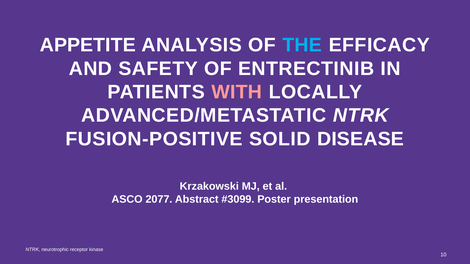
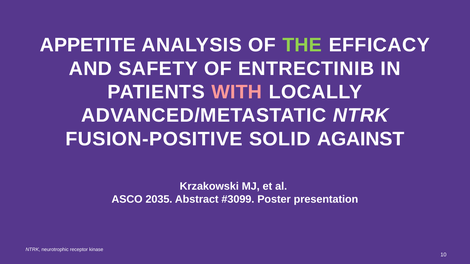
THE colour: light blue -> light green (302, 45)
DISEASE: DISEASE -> AGAINST (361, 139)
2077: 2077 -> 2035 (159, 199)
